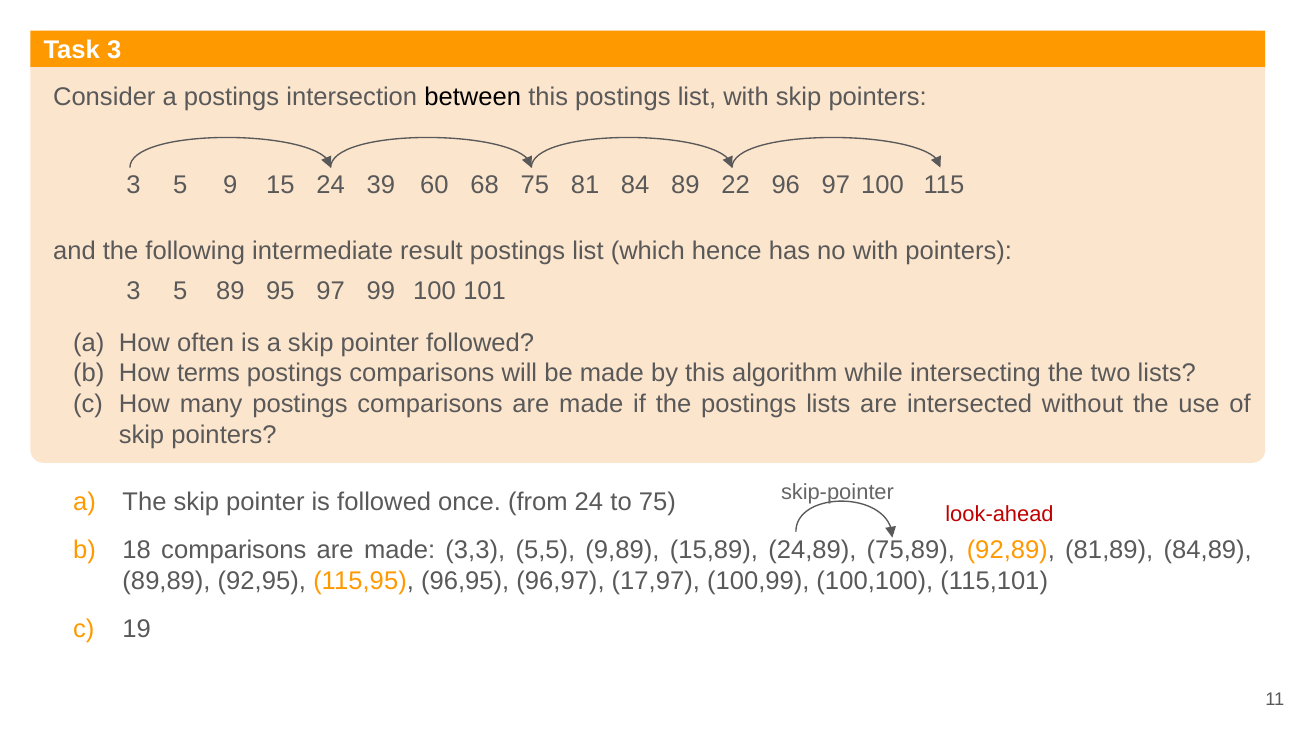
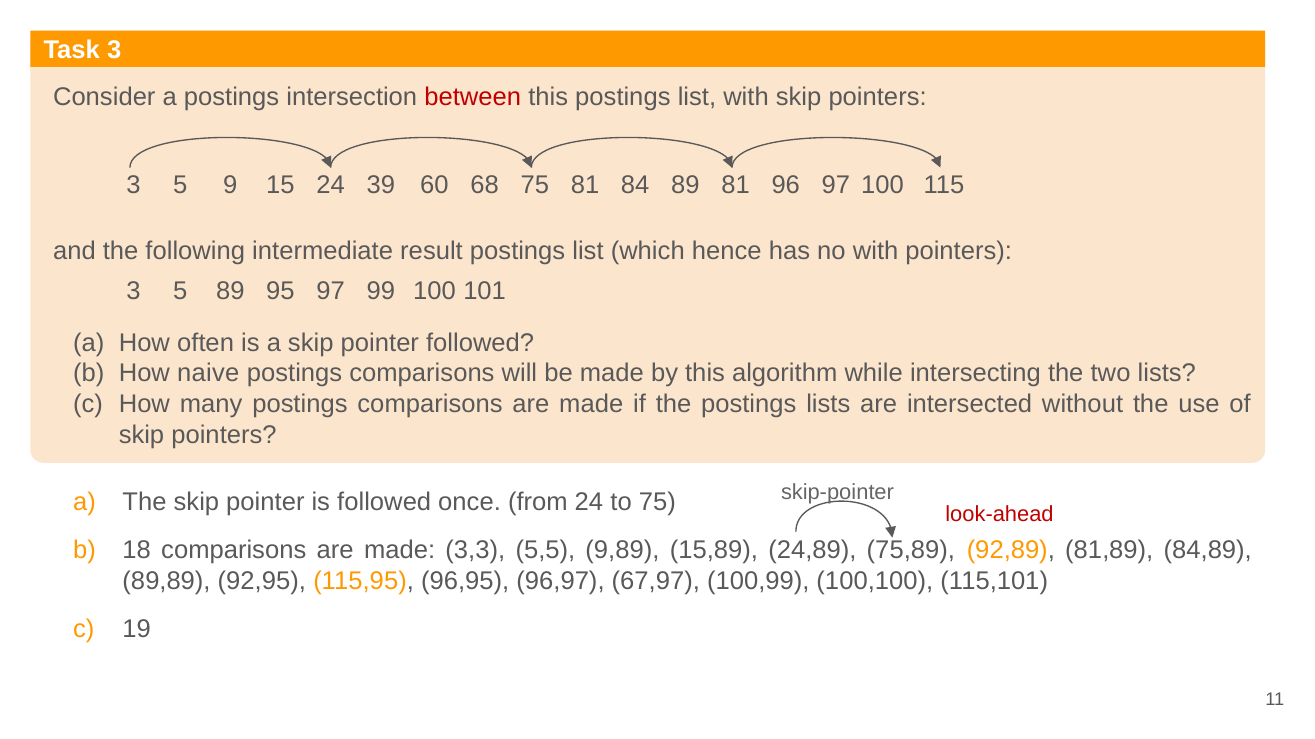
between colour: black -> red (473, 97)
89 22: 22 -> 81 (736, 185)
terms: terms -> naive (208, 374)
17,97: 17,97 -> 67,97 (656, 582)
